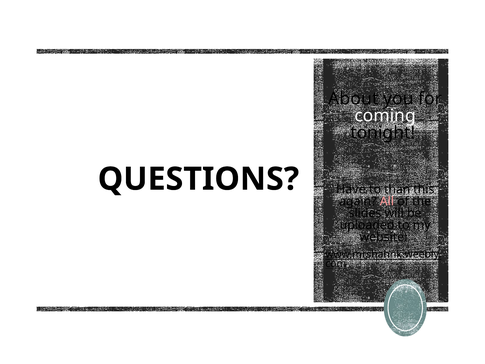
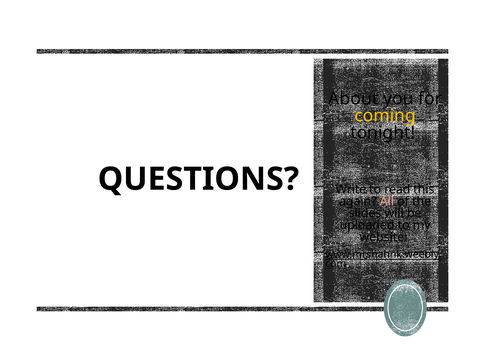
coming colour: white -> yellow (385, 116)
Have: Have -> Write (351, 189)
than: than -> read (397, 189)
